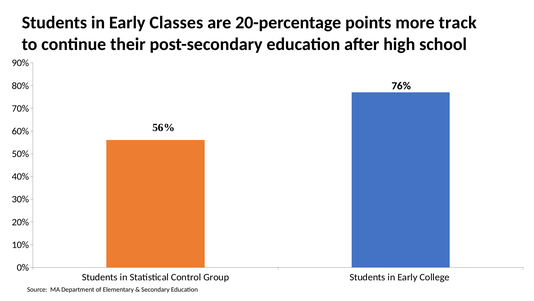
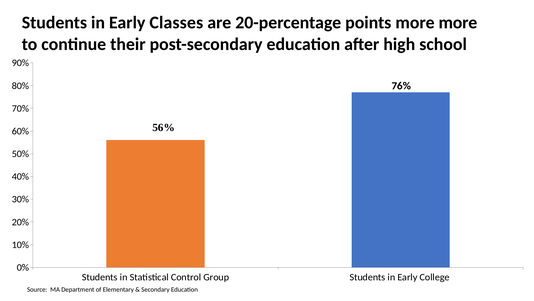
more track: track -> more (458, 23)
